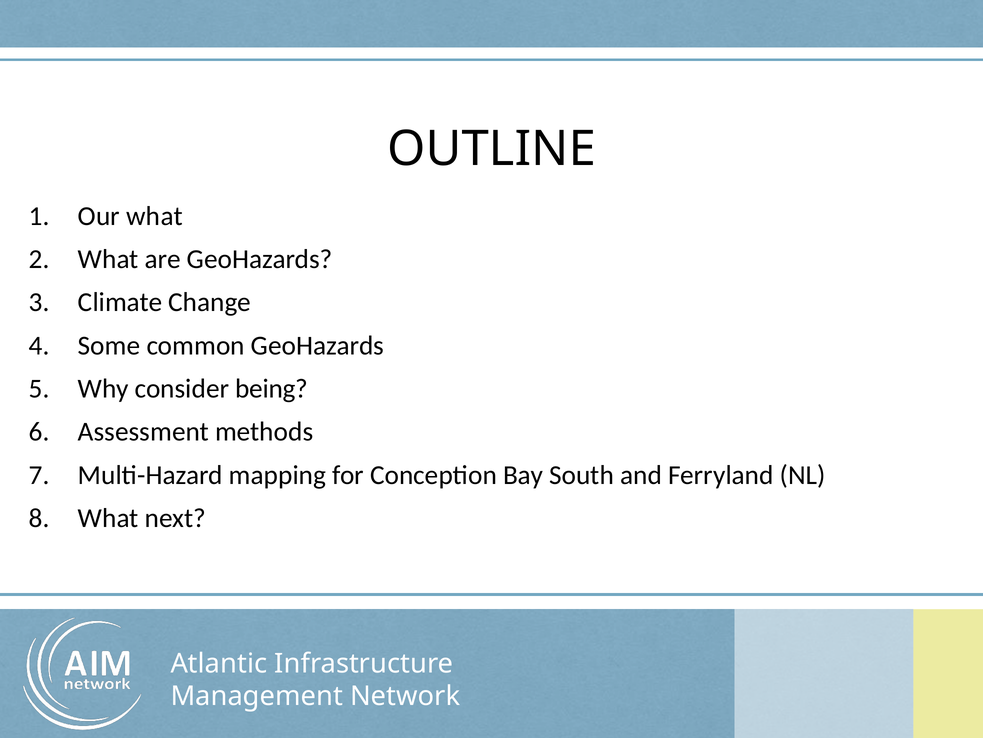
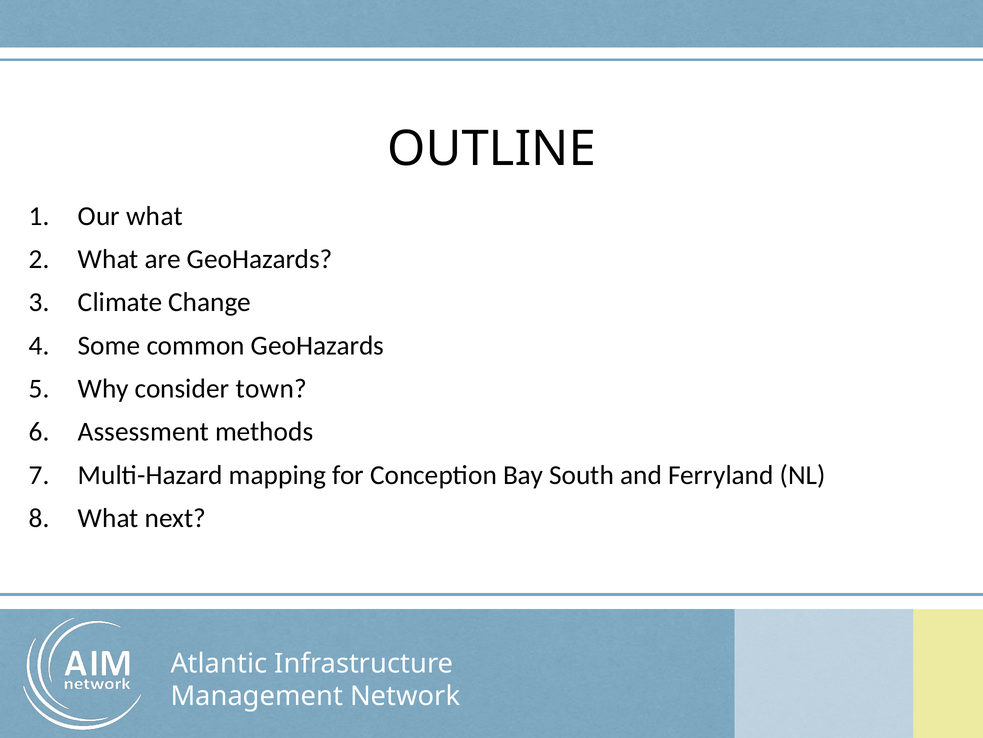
being: being -> town (271, 388)
